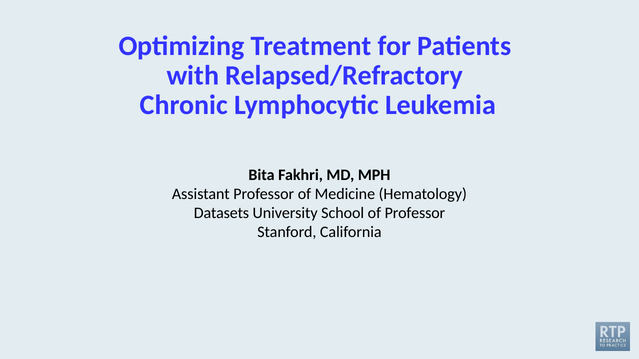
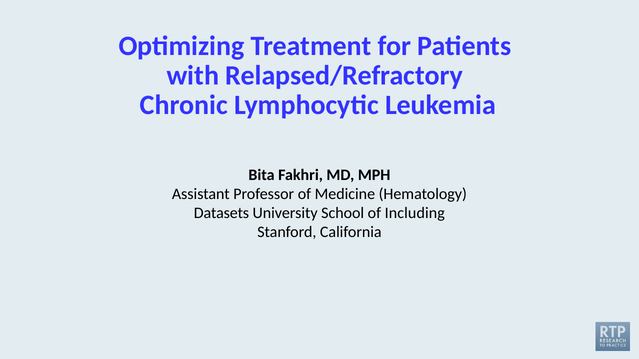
of Professor: Professor -> Including (415, 213)
